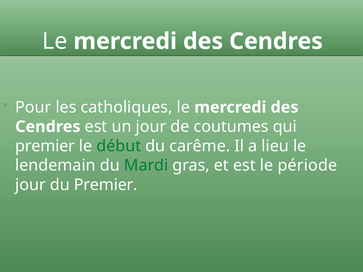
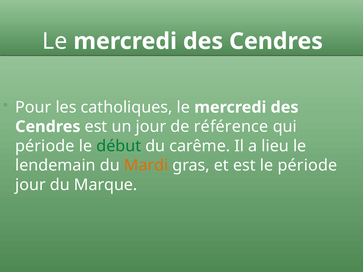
coutumes: coutumes -> référence (231, 127)
premier: premier -> période (45, 146)
Mardi colour: green -> orange (146, 165)
du Premier: Premier -> Marque (106, 185)
